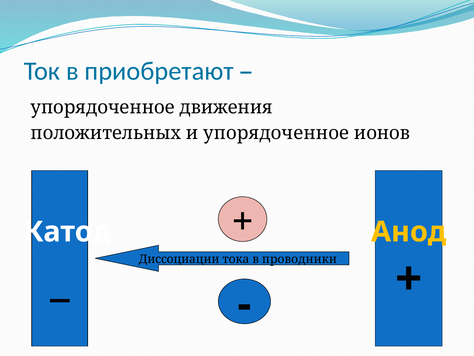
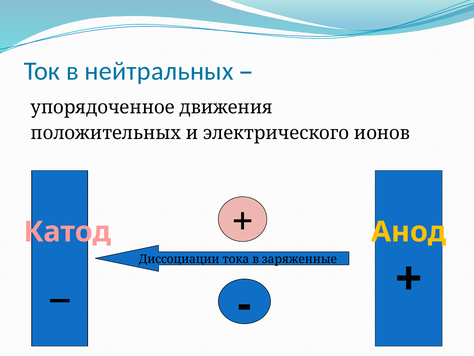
приобретают: приобретают -> нейтральных (159, 71)
и упорядоченное: упорядоченное -> электрического (276, 133)
Катод colour: white -> pink (67, 232)
проводники: проводники -> заряженные (299, 259)
